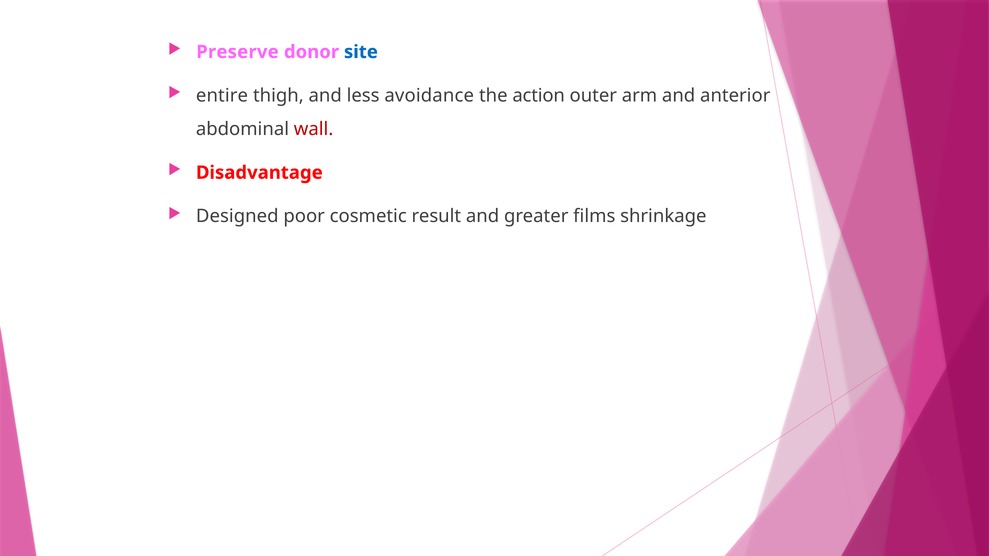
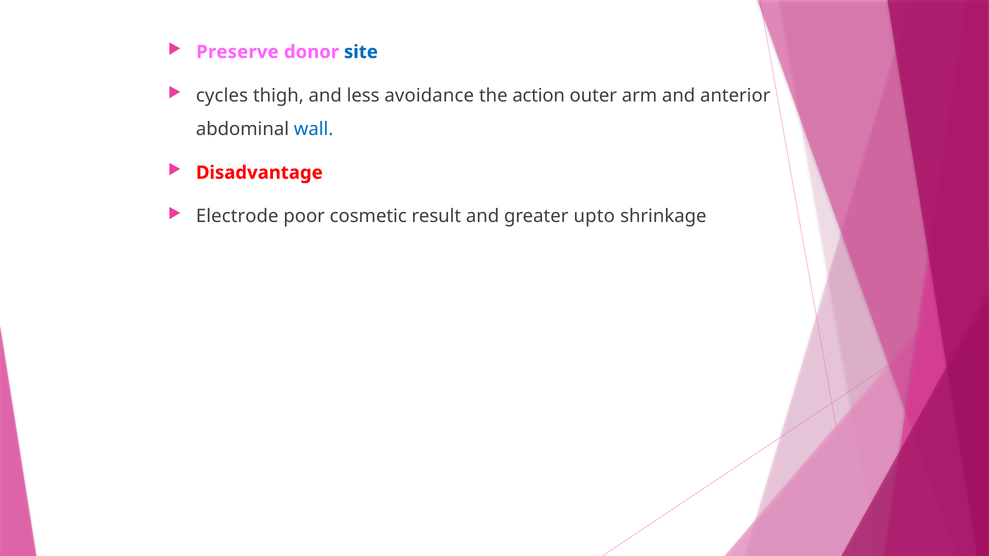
entire: entire -> cycles (222, 96)
wall colour: red -> blue (314, 129)
Designed: Designed -> Electrode (237, 216)
films: films -> upto (594, 216)
